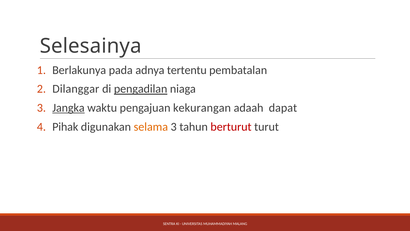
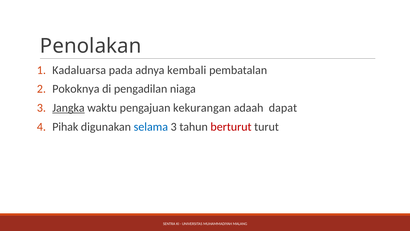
Selesainya: Selesainya -> Penolakan (91, 46)
Berlakunya: Berlakunya -> Kadaluarsa (79, 70)
tertentu: tertentu -> kembali (187, 70)
Dilanggar: Dilanggar -> Pokoknya (76, 89)
pengadilan underline: present -> none (141, 89)
selama colour: orange -> blue (151, 127)
